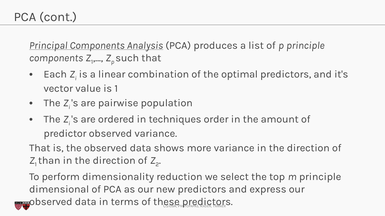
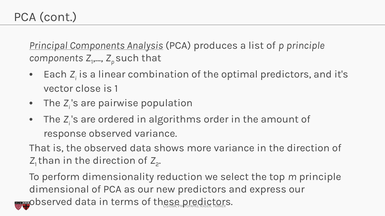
value: value -> close (88, 89)
techniques: techniques -> algorithms (175, 120)
predictor: predictor -> response (65, 134)
